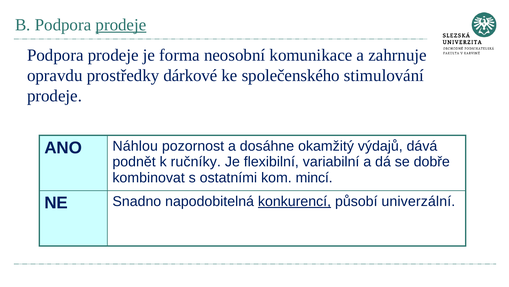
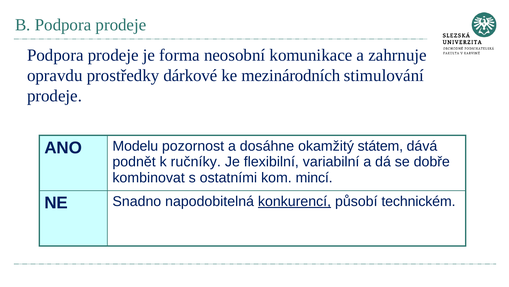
prodeje underline: present -> none (121, 25)
společenského: společenského -> mezinárodních (291, 75)
Náhlou: Náhlou -> Modelu (135, 146)
výdajů: výdajů -> státem (380, 146)
univerzální: univerzální -> technickém (418, 201)
